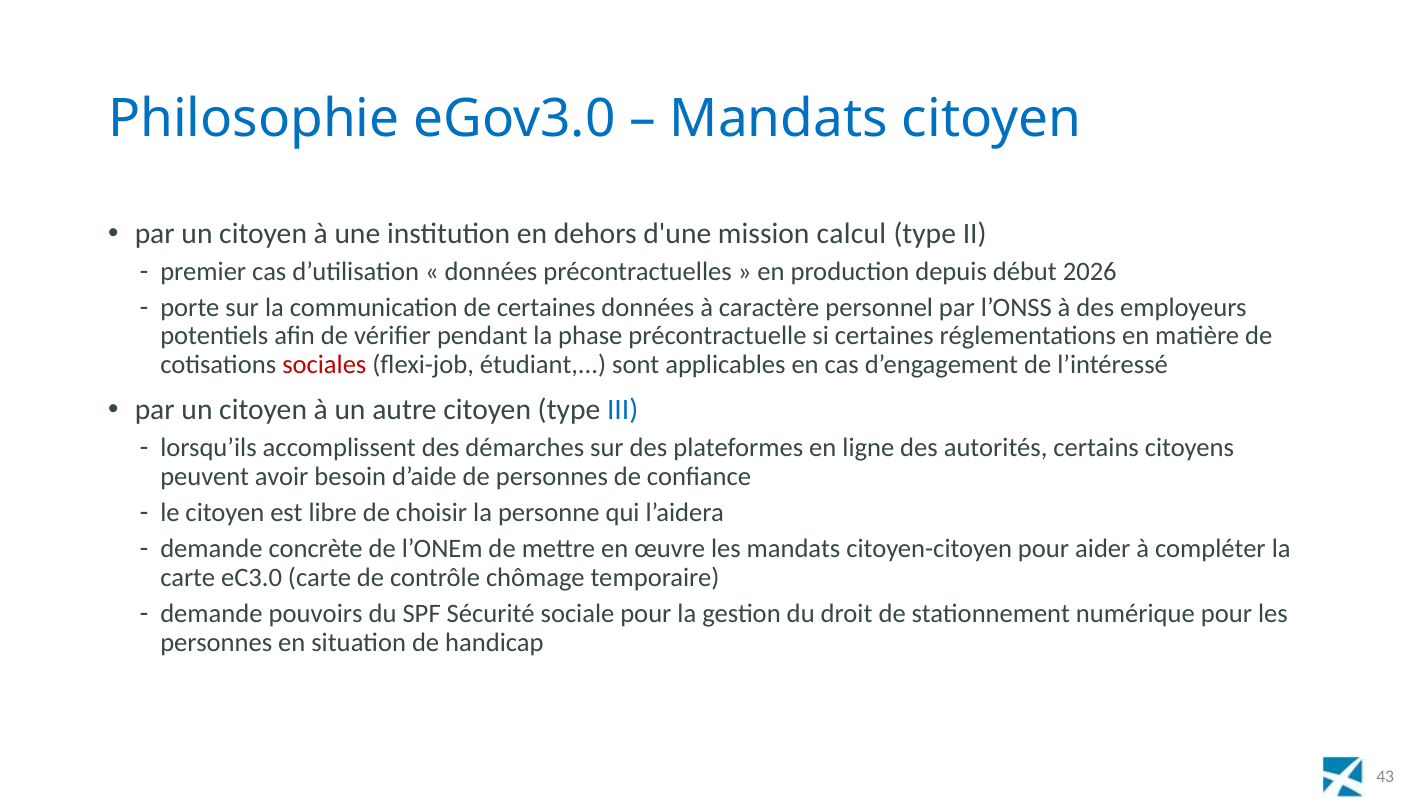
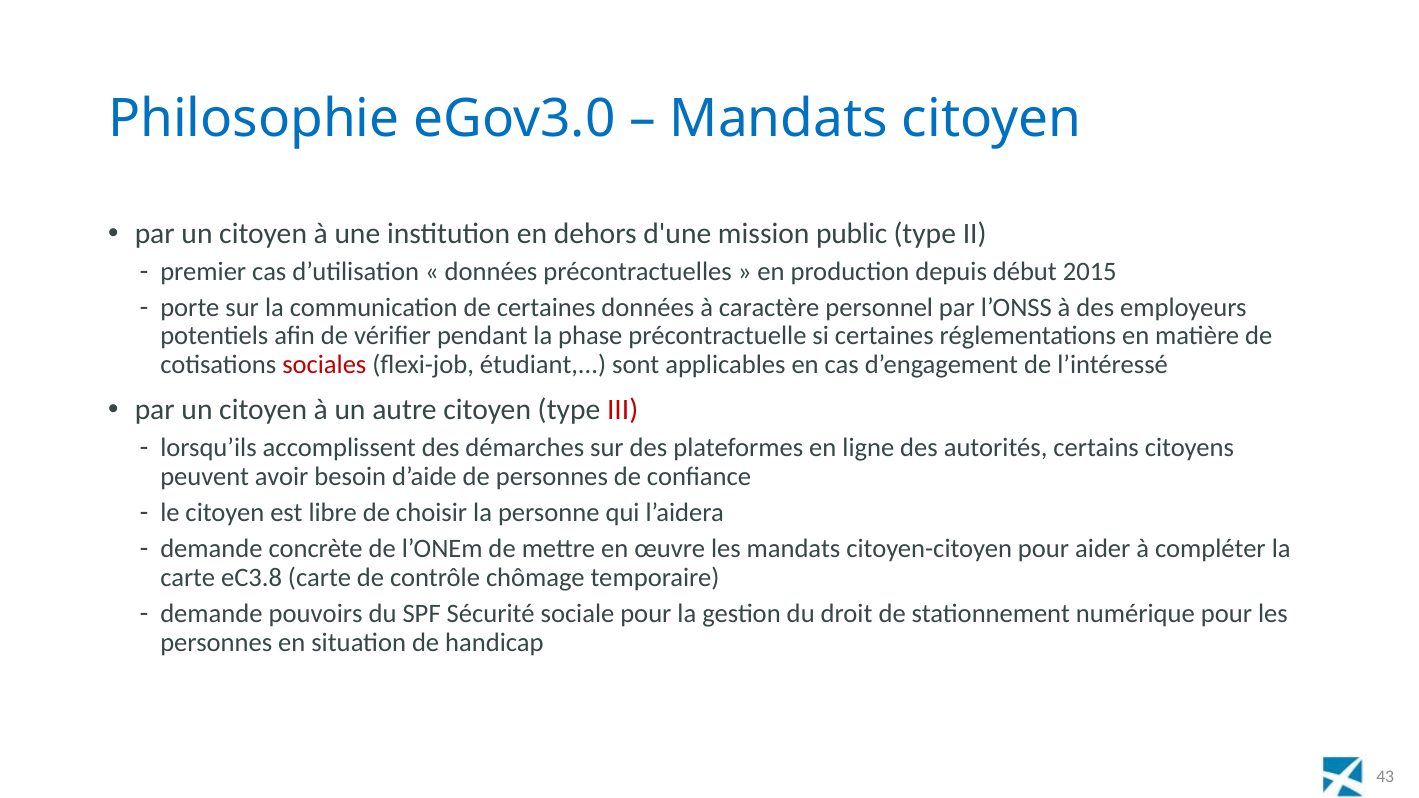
calcul: calcul -> public (852, 234)
2026: 2026 -> 2015 (1090, 271)
III colour: blue -> red (623, 410)
eC3.0: eC3.0 -> eC3.8 (252, 578)
